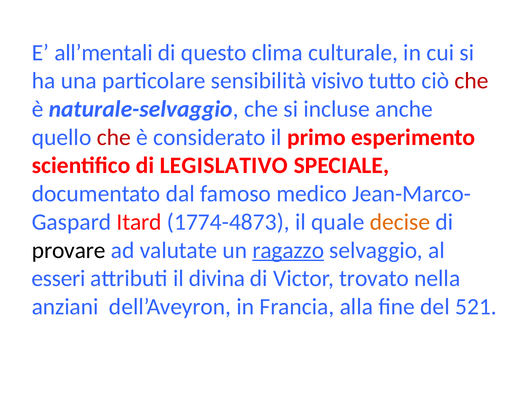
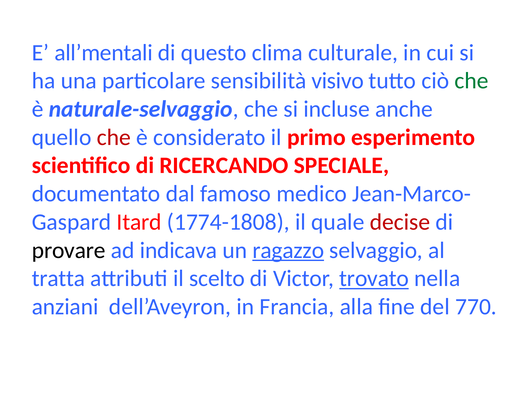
che colour: red -> green (471, 81)
LEGISLATIVO: LEGISLATIVO -> RICERCANDO (224, 166)
1774-4873: 1774-4873 -> 1774-1808 (228, 222)
decise colour: orange -> red (400, 222)
valutate: valutate -> indicava (179, 251)
esseri: esseri -> tratta (58, 279)
divina: divina -> scelto (217, 279)
trovato underline: none -> present (374, 279)
521: 521 -> 770 (476, 307)
